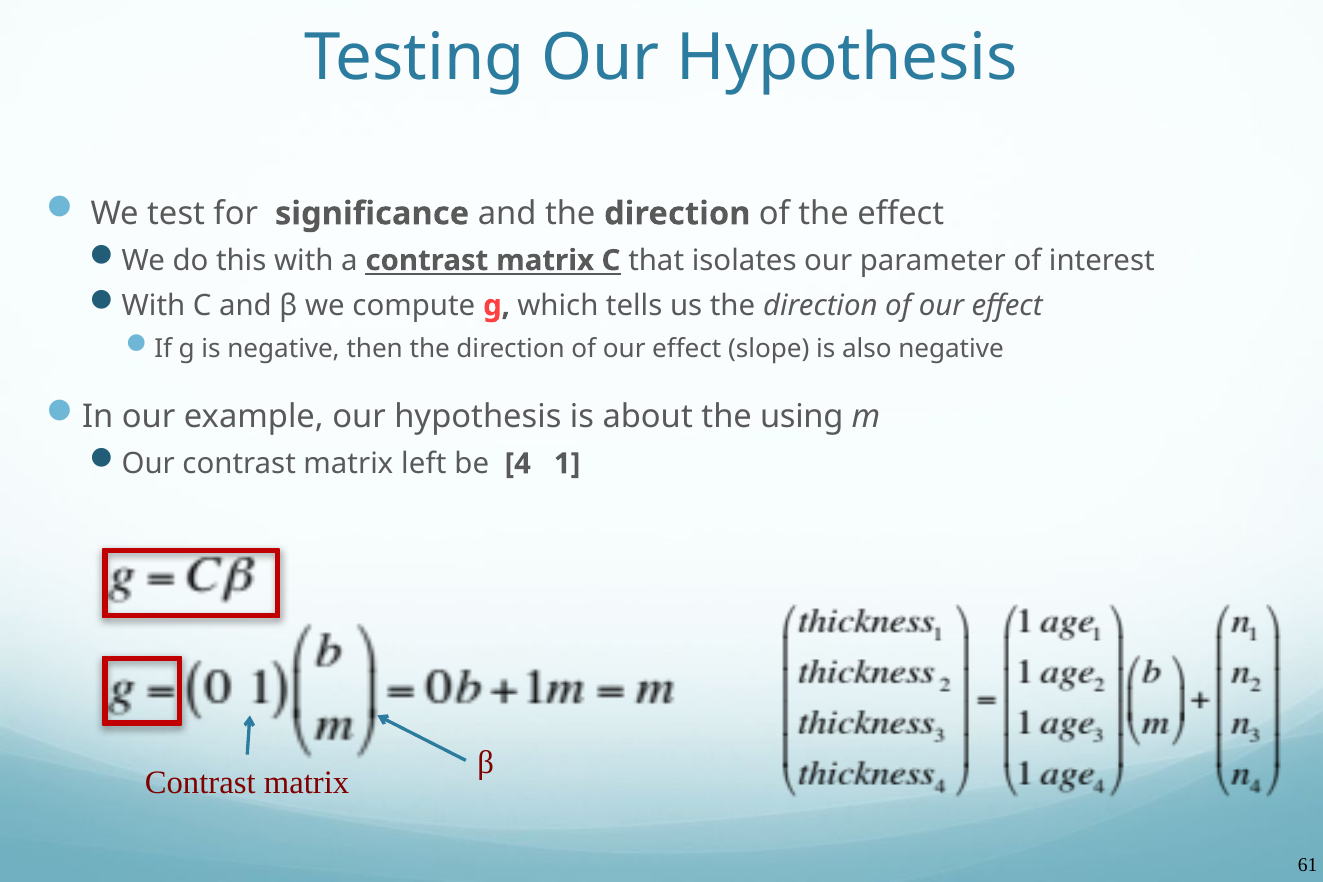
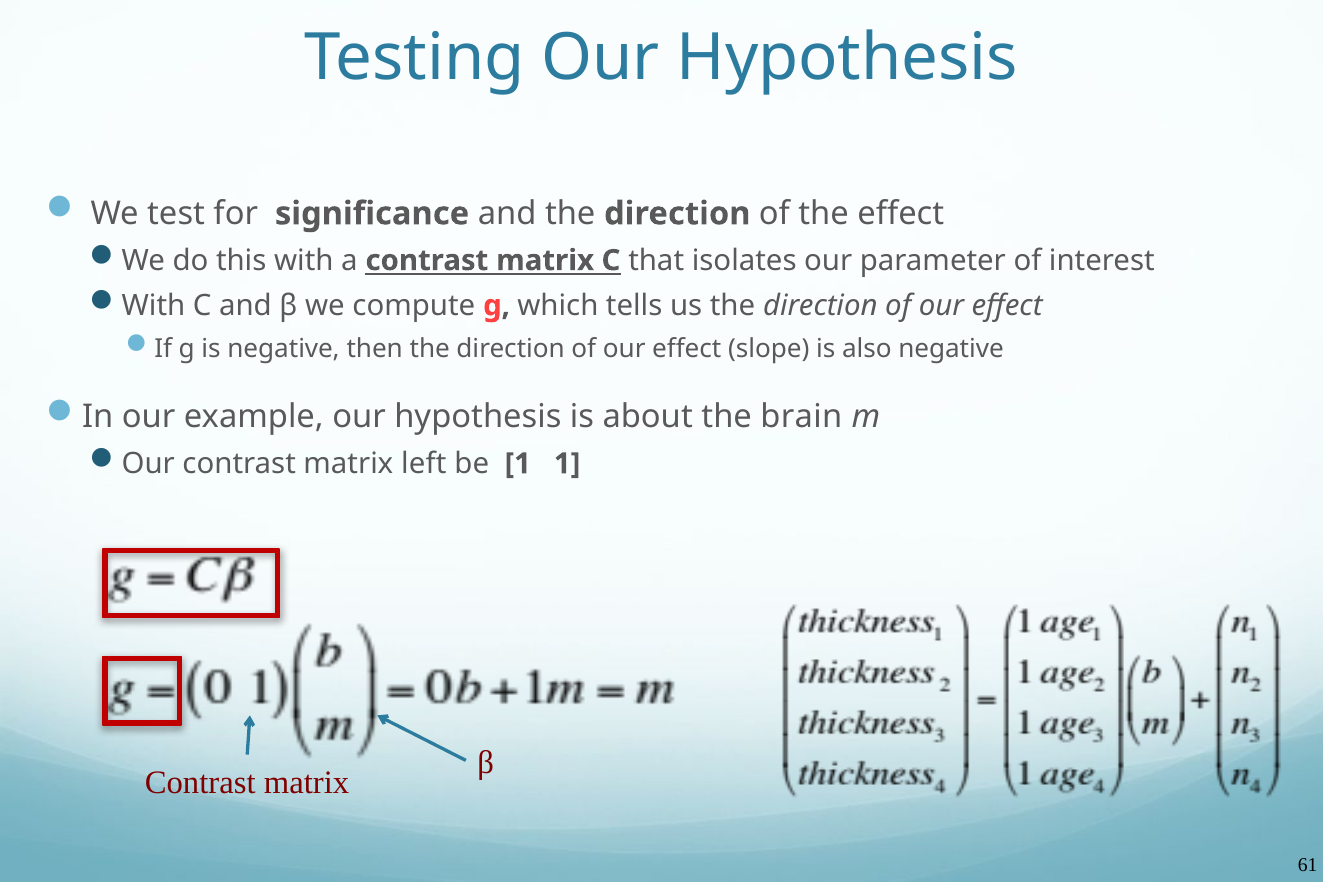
using: using -> brain (801, 417)
be 4: 4 -> 1 (518, 464)
